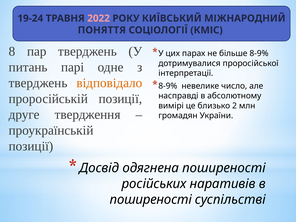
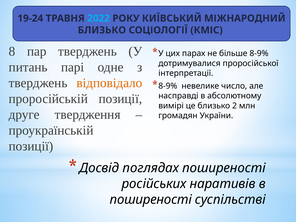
2022 colour: pink -> light blue (99, 18)
ПОНЯТТЯ: ПОНЯТТЯ -> БЛИЗЬКО (102, 30)
одягнена: одягнена -> поглядах (151, 168)
